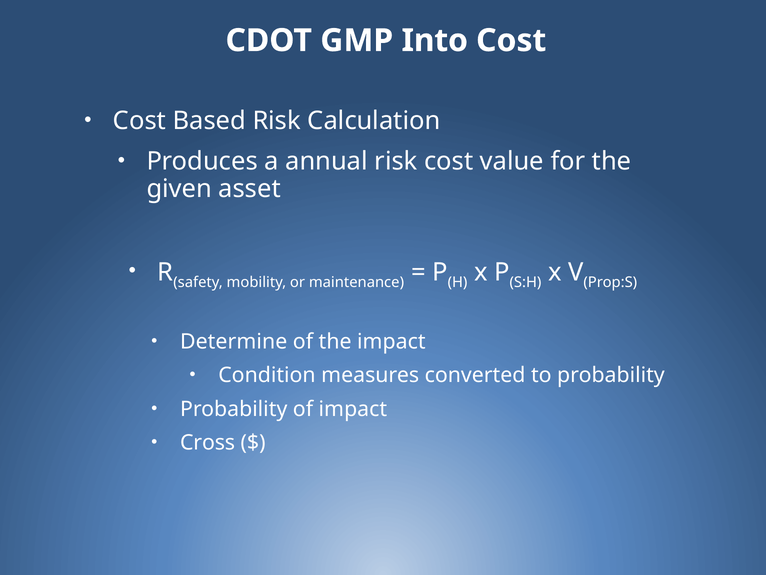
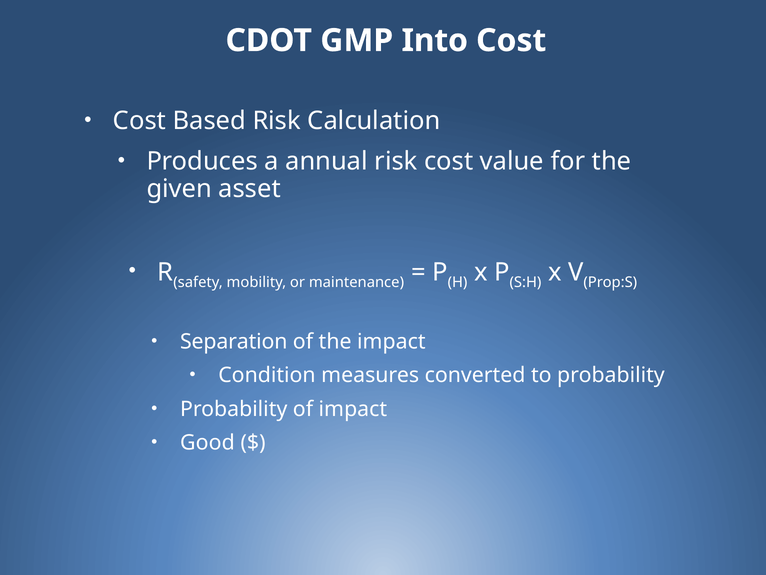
Determine: Determine -> Separation (234, 341)
Cross: Cross -> Good (207, 442)
